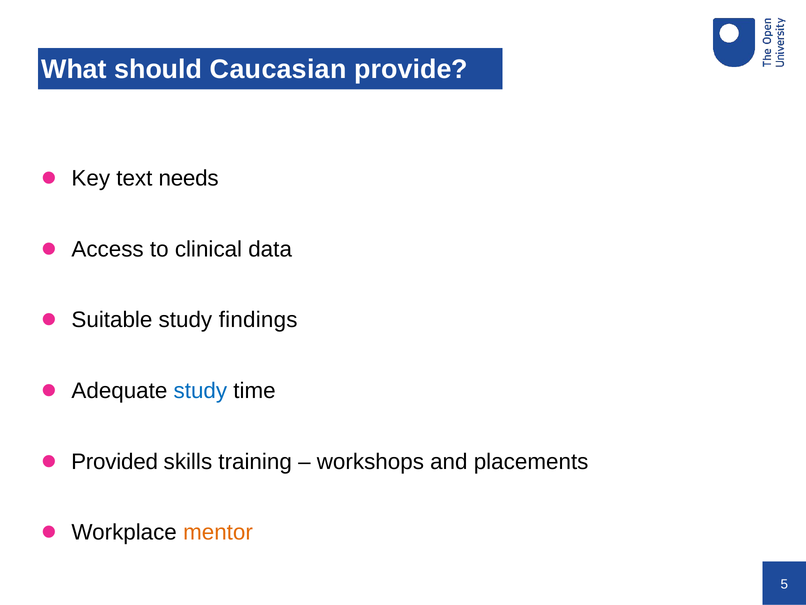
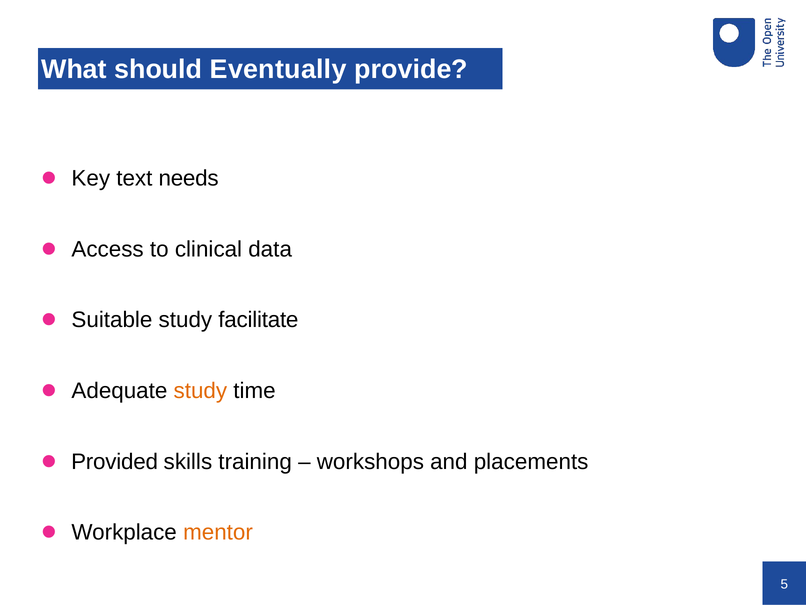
Caucasian: Caucasian -> Eventually (278, 69)
findings: findings -> facilitate (258, 320)
study colour: blue -> orange (200, 391)
